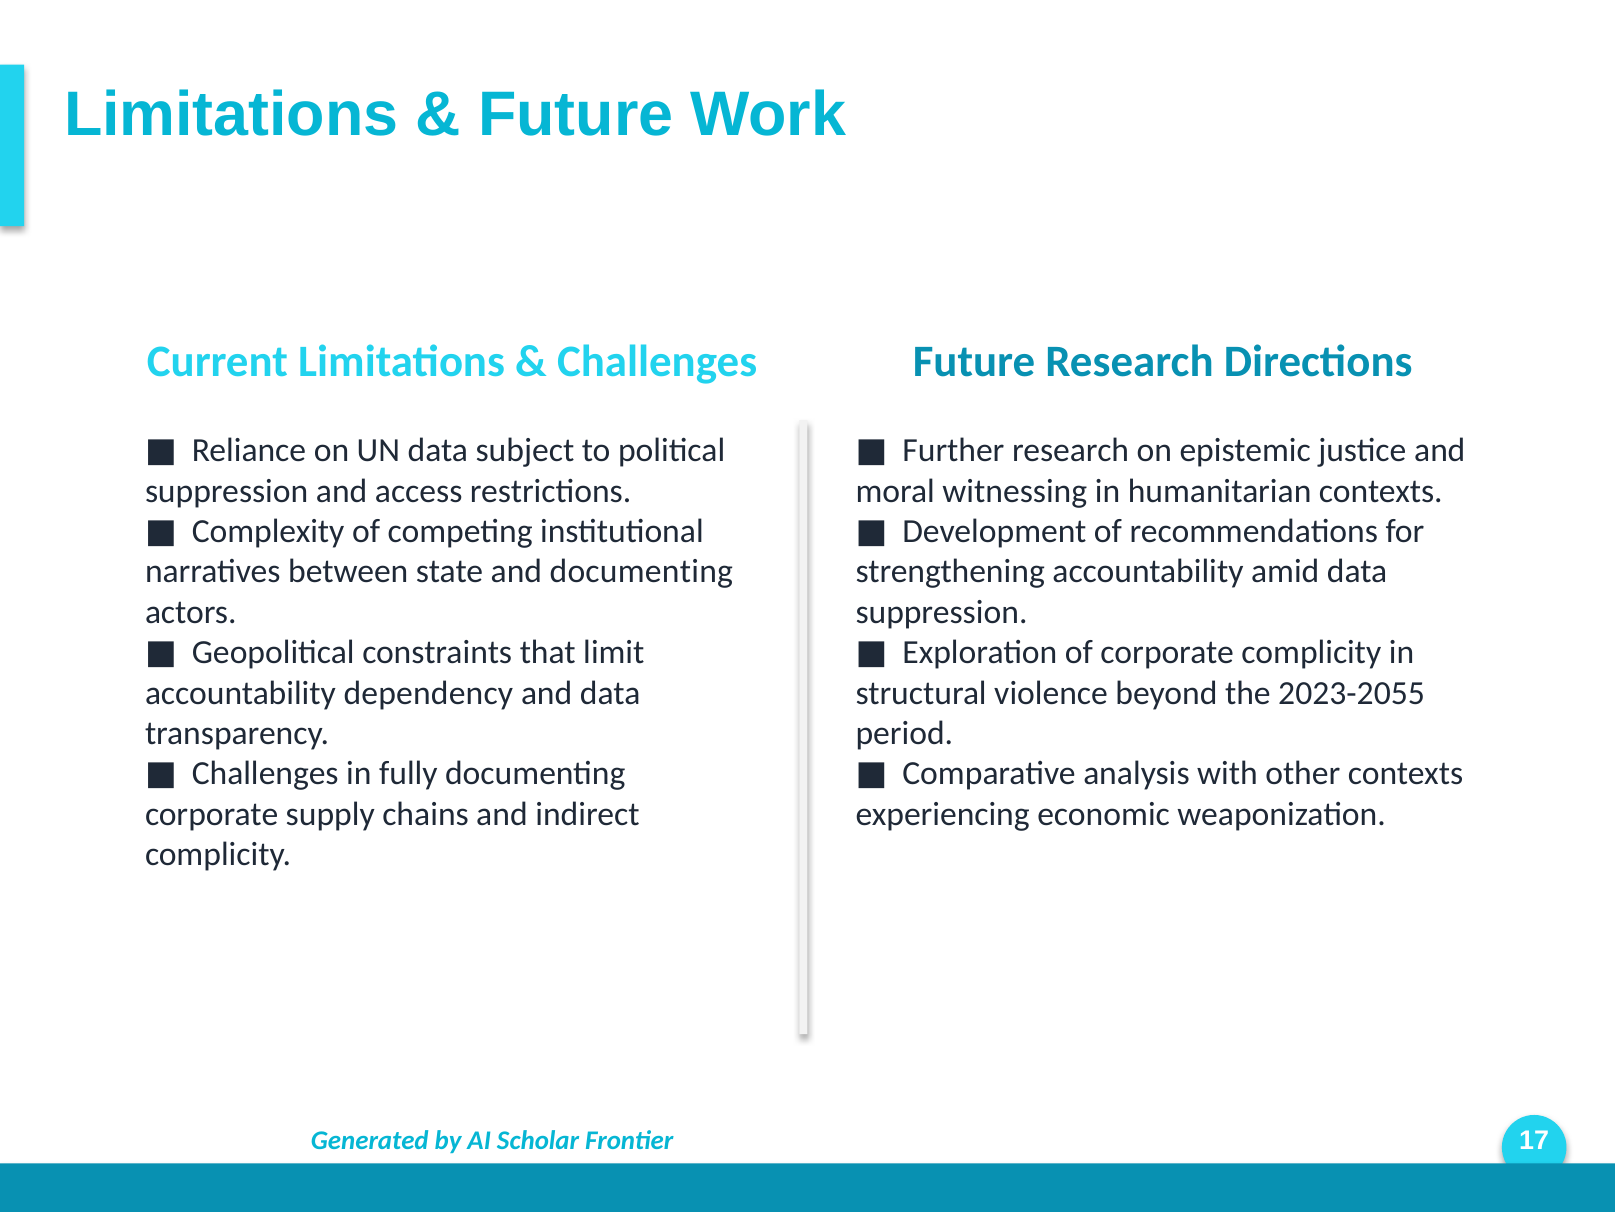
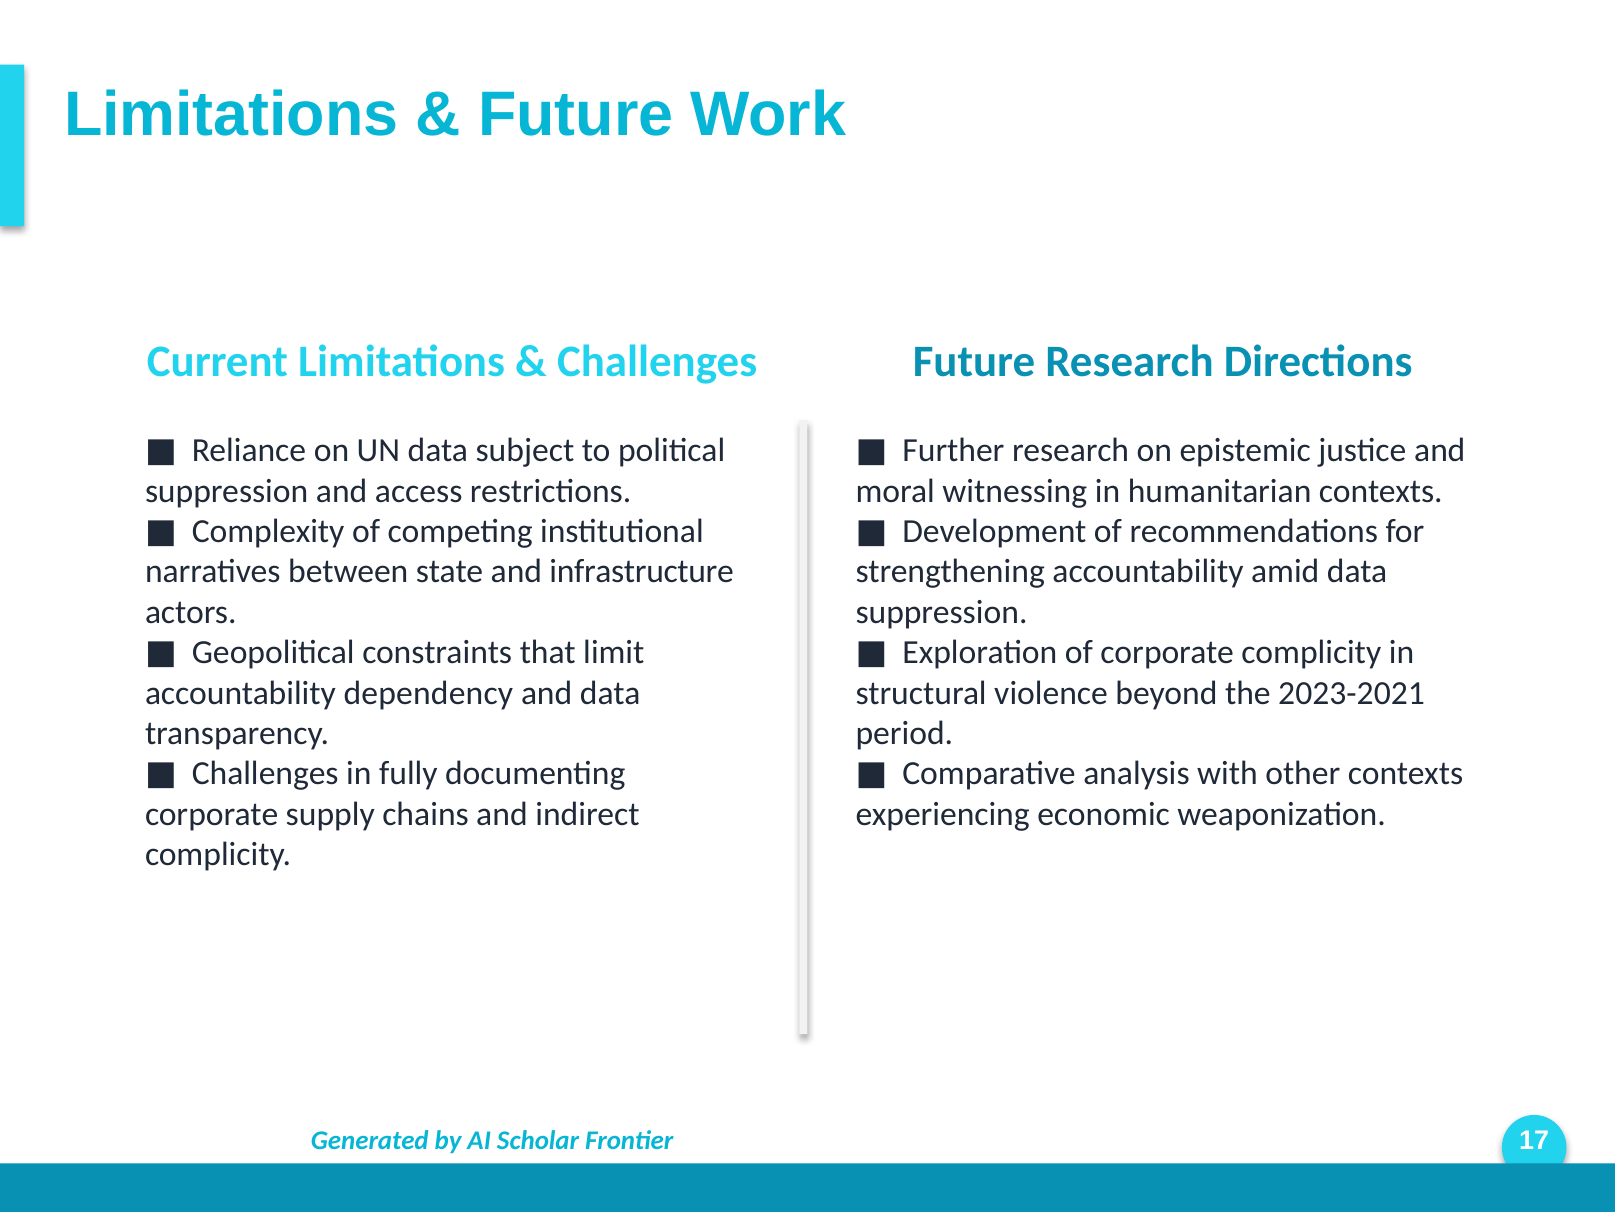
and documenting: documenting -> infrastructure (642, 572)
2023-2055: 2023-2055 -> 2023-2021 (1352, 693)
